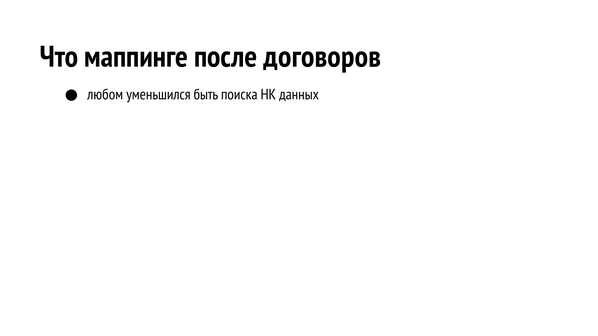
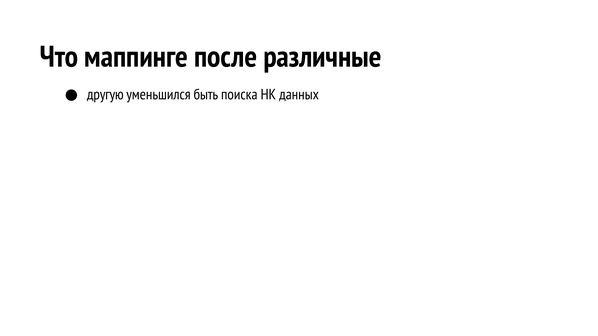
договоров: договоров -> различные (322, 57)
любом: любом -> другую (105, 95)
